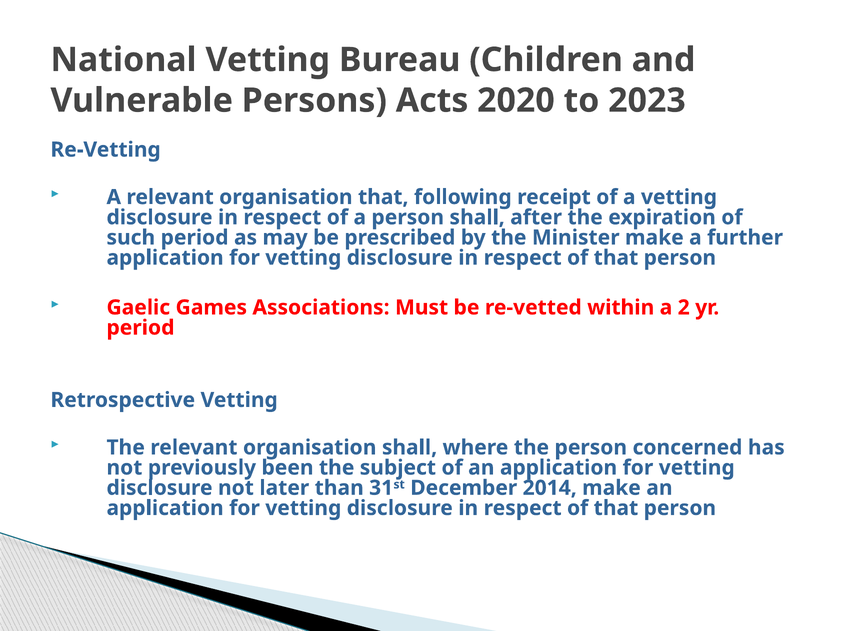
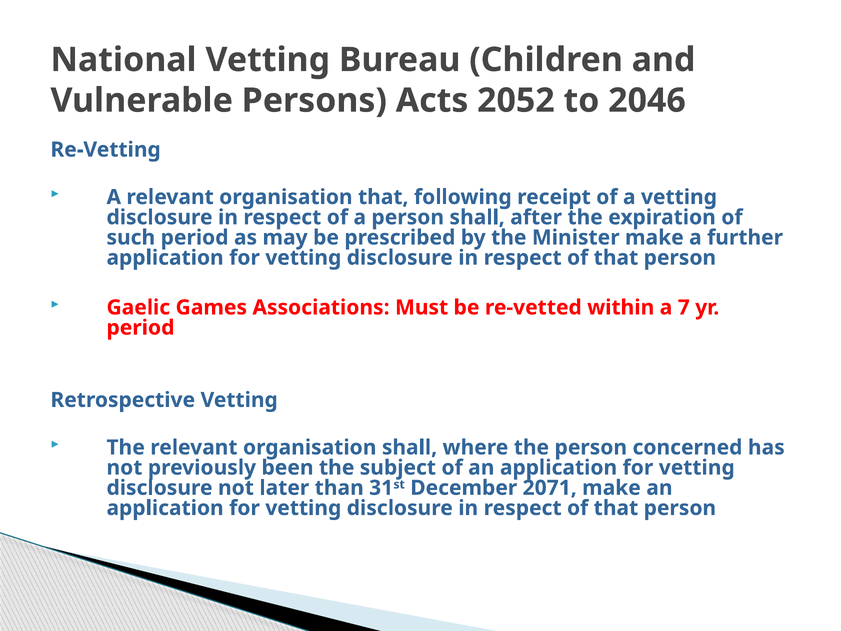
2020: 2020 -> 2052 (516, 101)
2023: 2023 -> 2046 (647, 101)
2: 2 -> 7 (684, 307)
2014: 2014 -> 2071 (550, 488)
